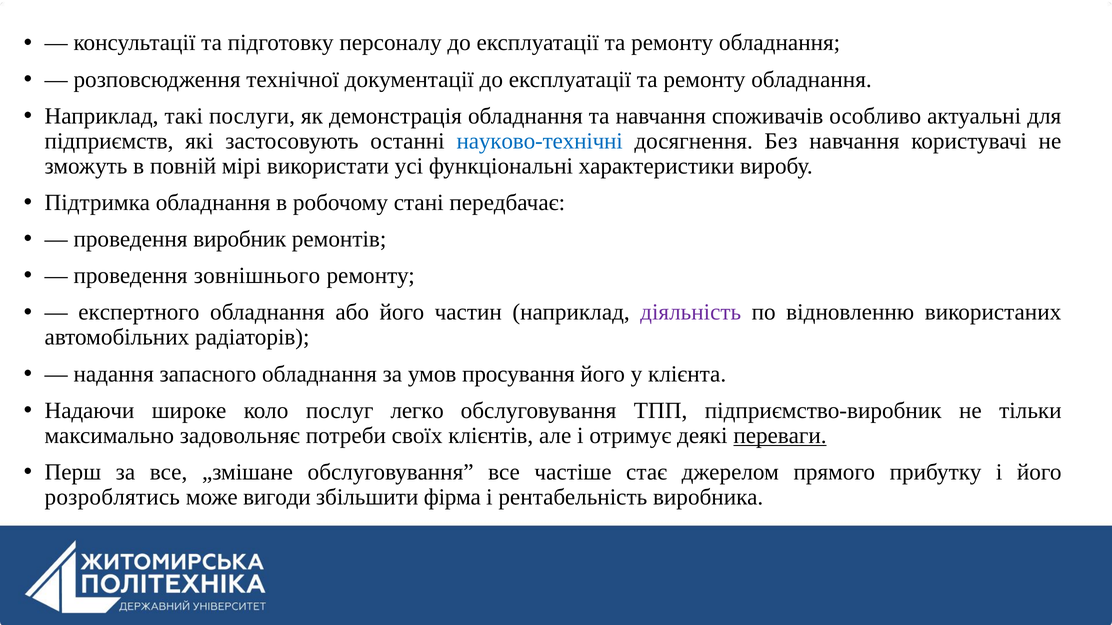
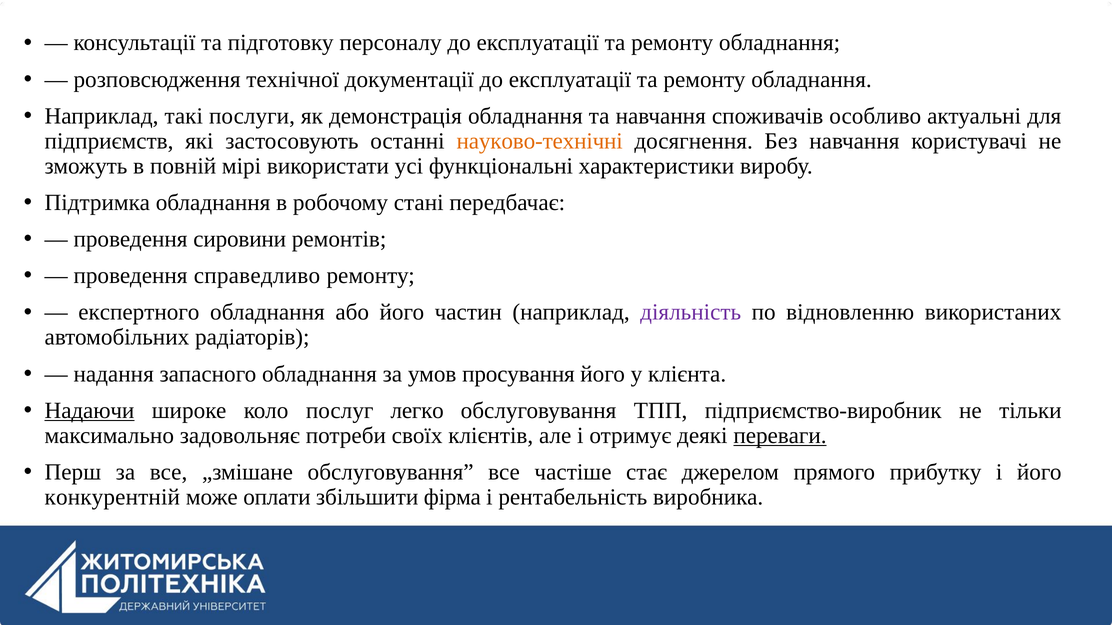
науково-технічні colour: blue -> orange (540, 141)
виробник: виробник -> сировини (240, 239)
зовнішнього: зовнішнього -> справедливо (257, 276)
Надаючи underline: none -> present (90, 411)
розроблятись: розроблятись -> конкурентній (112, 497)
вигоди: вигоди -> оплати (277, 497)
